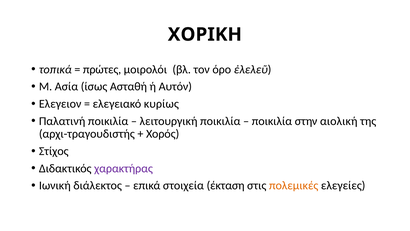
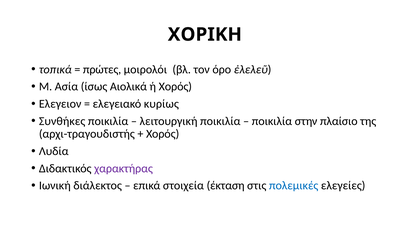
Ασταθή: Ασταθή -> Αιολικά (128, 87)
ή Αυτόν: Αυτόν -> Χορός (175, 87)
Παλατινή: Παλατινή -> Συνθήκες (62, 121)
αιολική: αιολική -> πλαίσιο (339, 121)
Στίχος: Στίχος -> Λυδία (54, 151)
πολεμικές colour: orange -> blue (294, 185)
